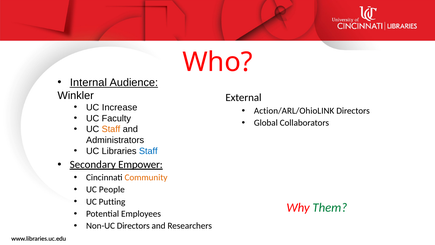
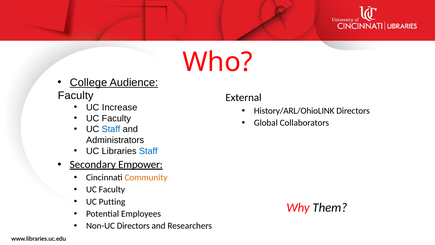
Internal: Internal -> College (88, 82)
Winkler: Winkler -> Faculty (76, 96)
Action/ARL/OhioLINK: Action/ARL/OhioLINK -> History/ARL/OhioLINK (294, 111)
Staff colour: orange -> blue (111, 129)
People: People -> Faculty (112, 189)
Them colour: green -> black (330, 207)
